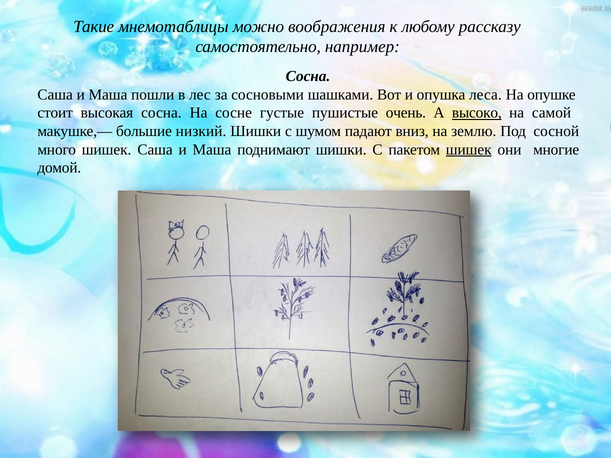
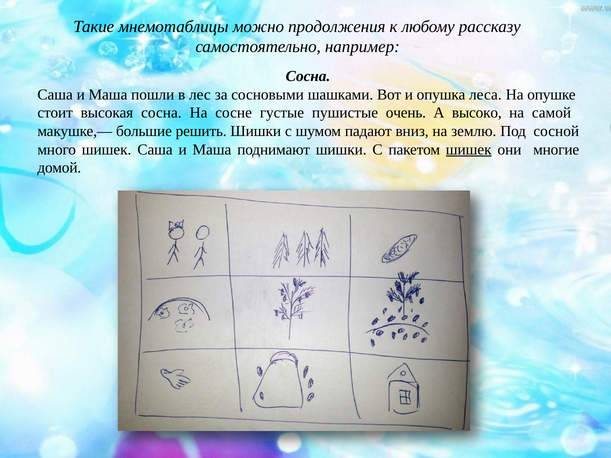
воображения: воображения -> продолжения (337, 26)
высоко underline: present -> none (477, 113)
низкий: низкий -> решить (201, 131)
